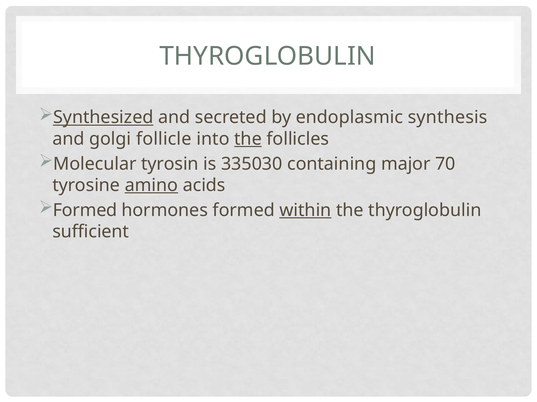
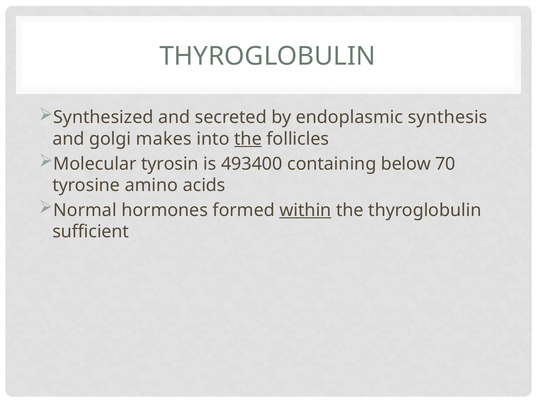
Synthesized underline: present -> none (103, 118)
follicle: follicle -> makes (164, 139)
335030: 335030 -> 493400 (252, 164)
major: major -> below (406, 164)
amino underline: present -> none (151, 186)
Formed: Formed -> Normal (85, 211)
